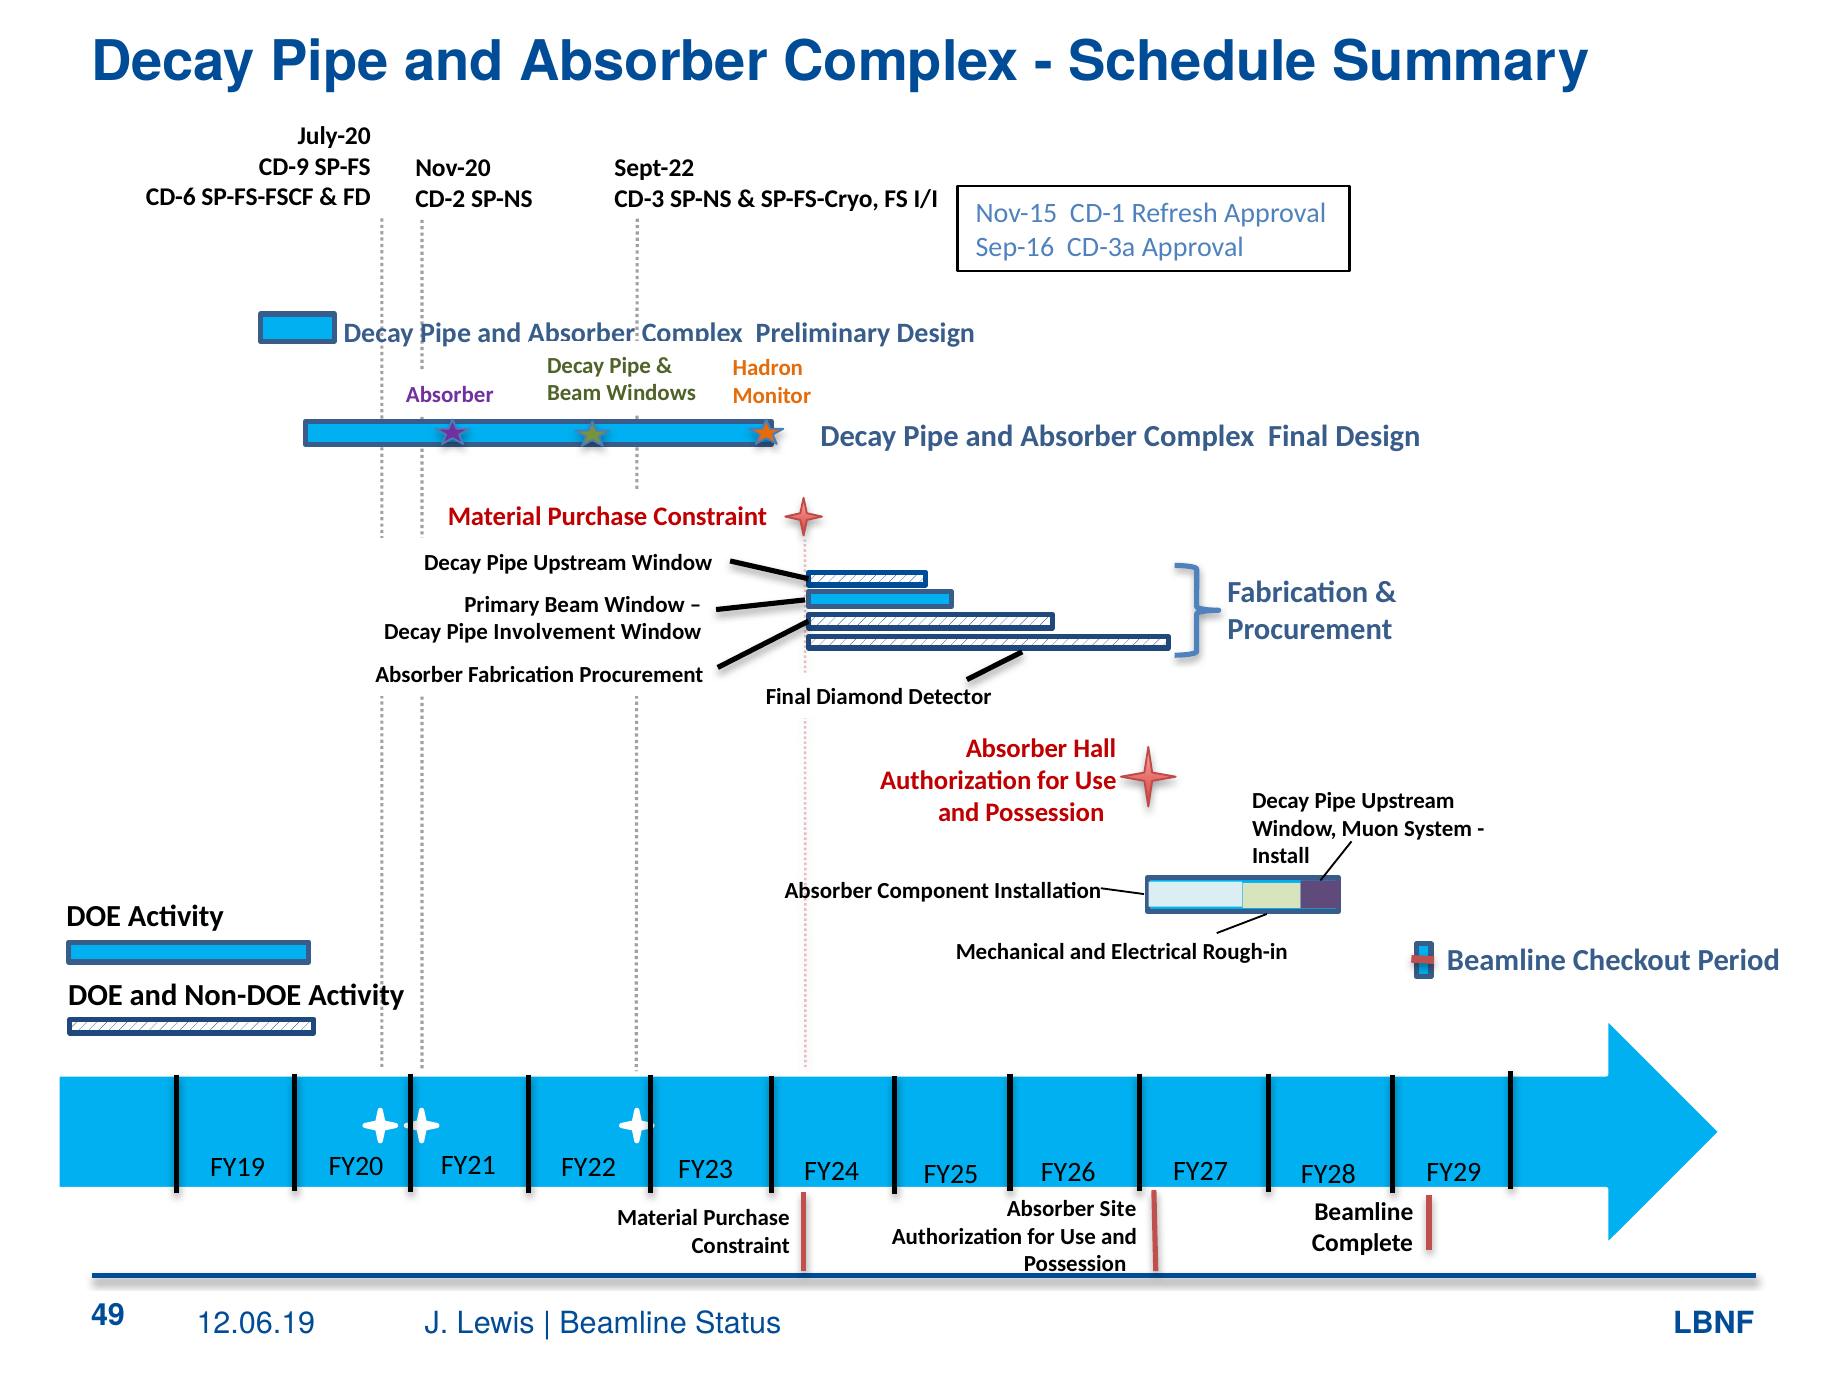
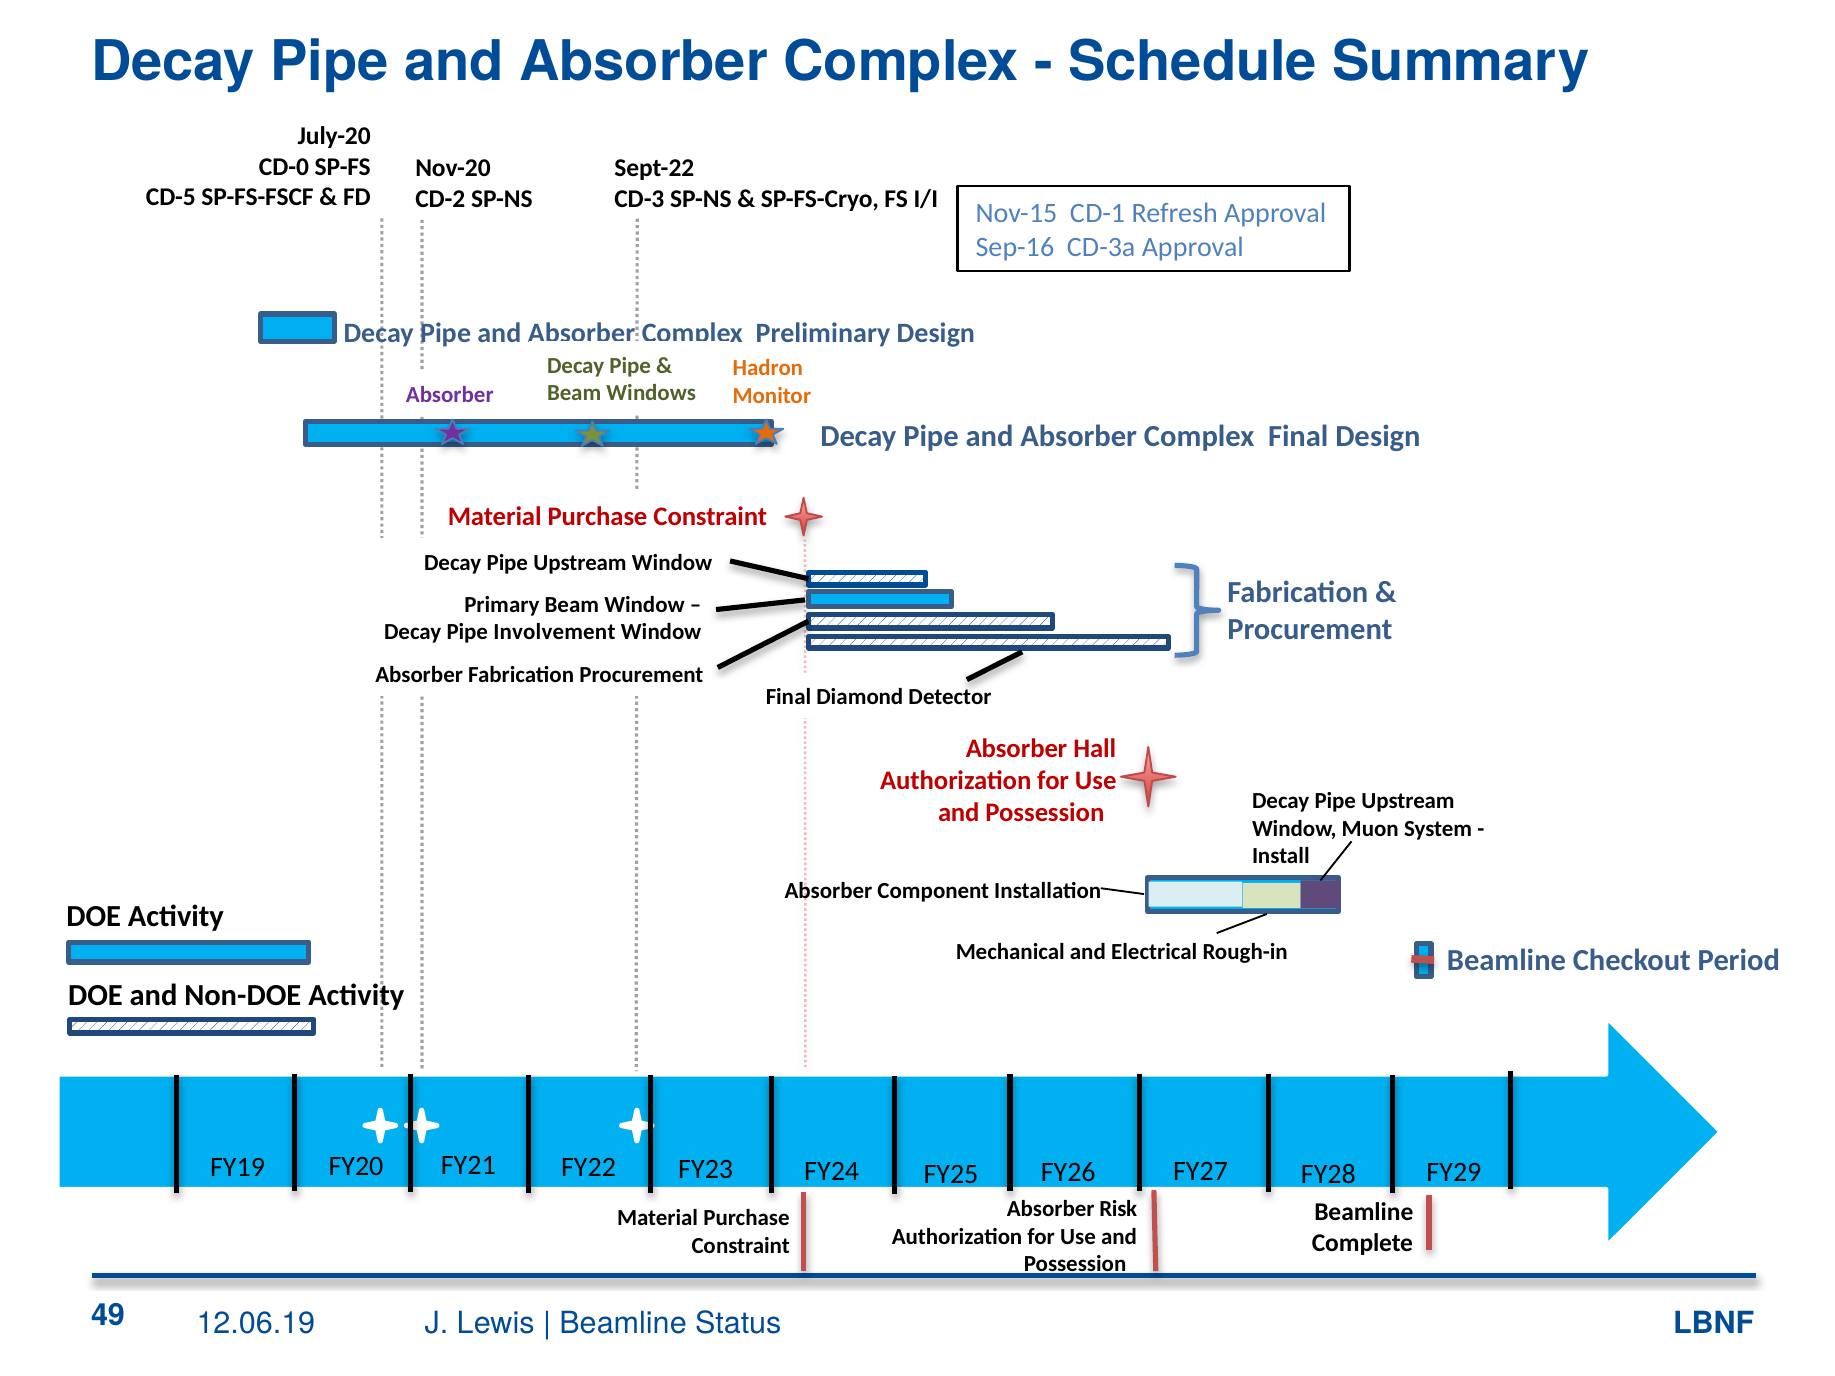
CD-9: CD-9 -> CD-0 (284, 167)
CD-6: CD-6 -> CD-5 (171, 198)
Site: Site -> Risk (1118, 1209)
